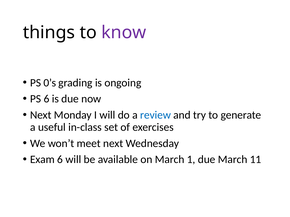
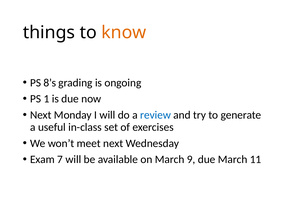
know colour: purple -> orange (124, 32)
0’s: 0’s -> 8’s (50, 83)
PS 6: 6 -> 1 (46, 99)
Exam 6: 6 -> 7 (60, 160)
1: 1 -> 9 (191, 160)
